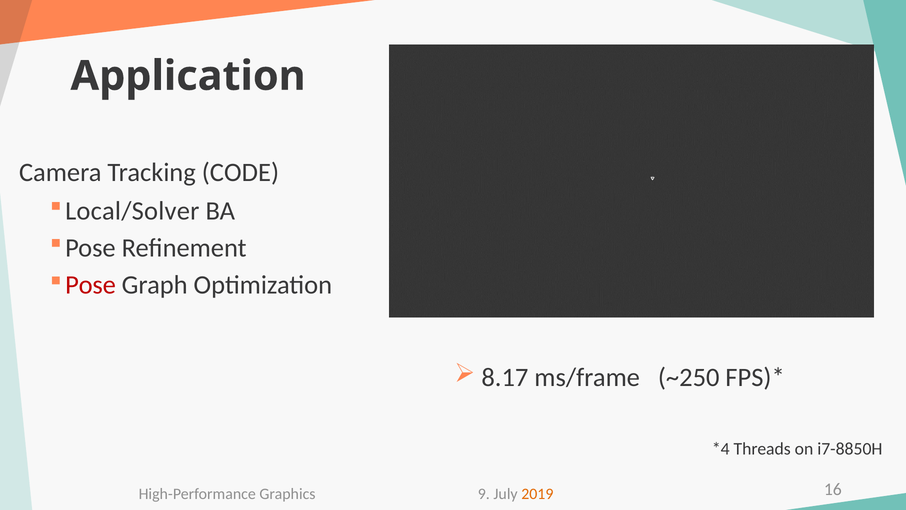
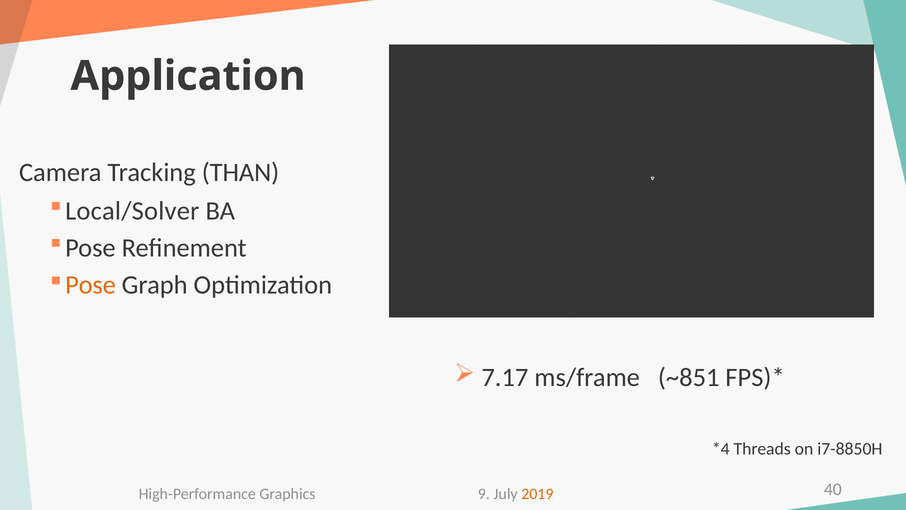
CODE: CODE -> THAN (240, 173)
Pose colour: red -> orange (90, 285)
8.17: 8.17 -> 7.17 (505, 377)
~250: ~250 -> ~851 (689, 377)
16: 16 -> 40 (833, 489)
